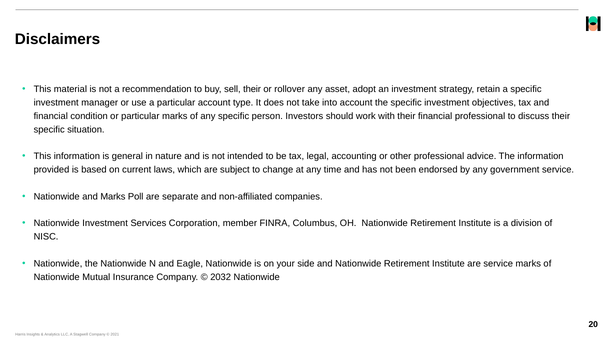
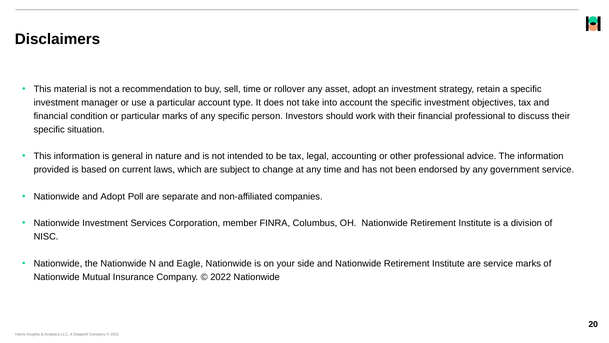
sell their: their -> time (252, 89)
and Marks: Marks -> Adopt (113, 196)
2032: 2032 -> 2022 (221, 277)
